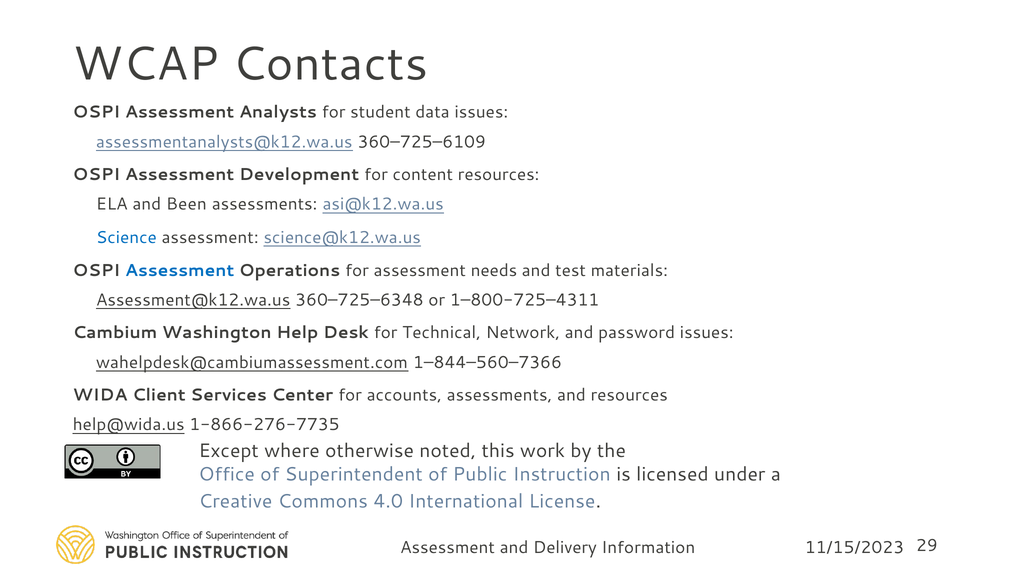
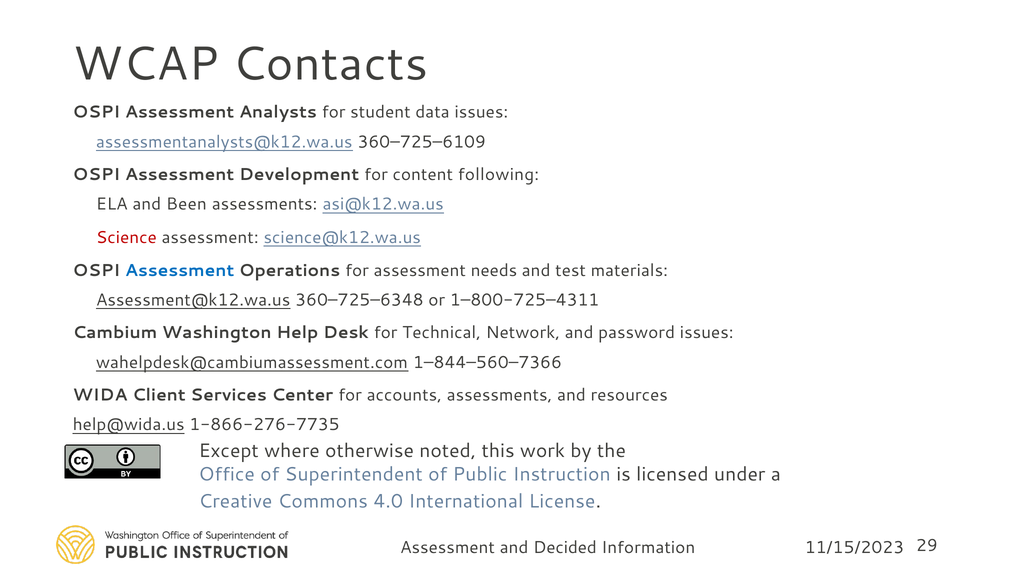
content resources: resources -> following (498, 175)
Science colour: blue -> red (126, 237)
Delivery: Delivery -> Decided (565, 547)
